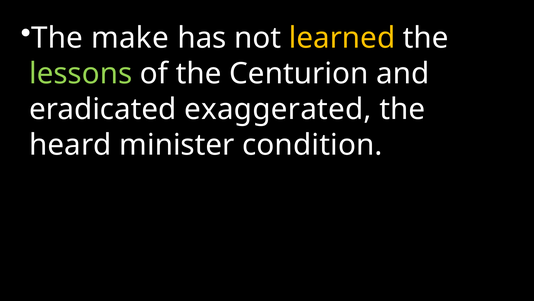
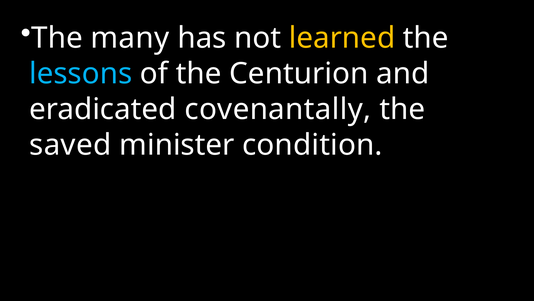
make: make -> many (130, 38)
lessons colour: light green -> light blue (81, 74)
exaggerated: exaggerated -> covenantally (278, 109)
heard: heard -> saved (70, 145)
